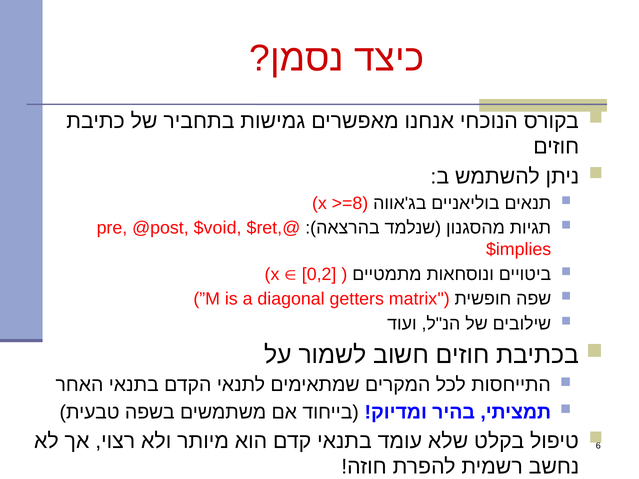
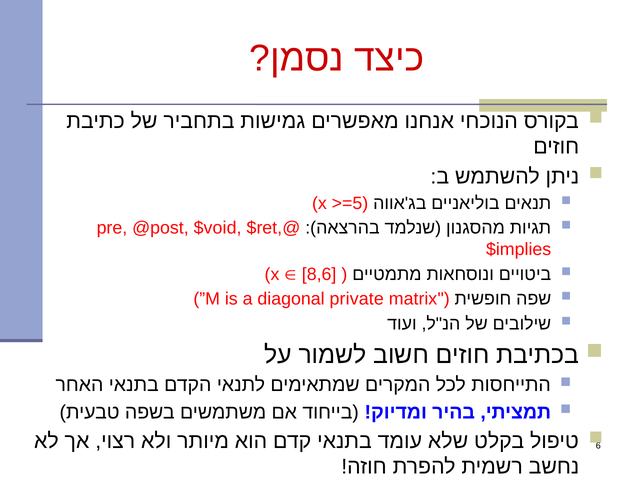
>=8: >=8 -> >=5 (347, 203)
0,2: 0,2 -> 8,6 (319, 274)
getters: getters -> private (357, 299)
